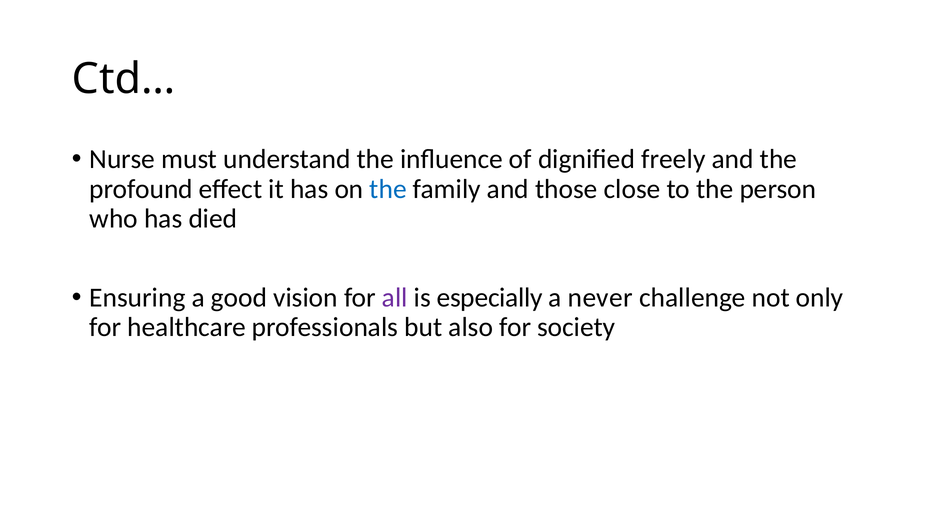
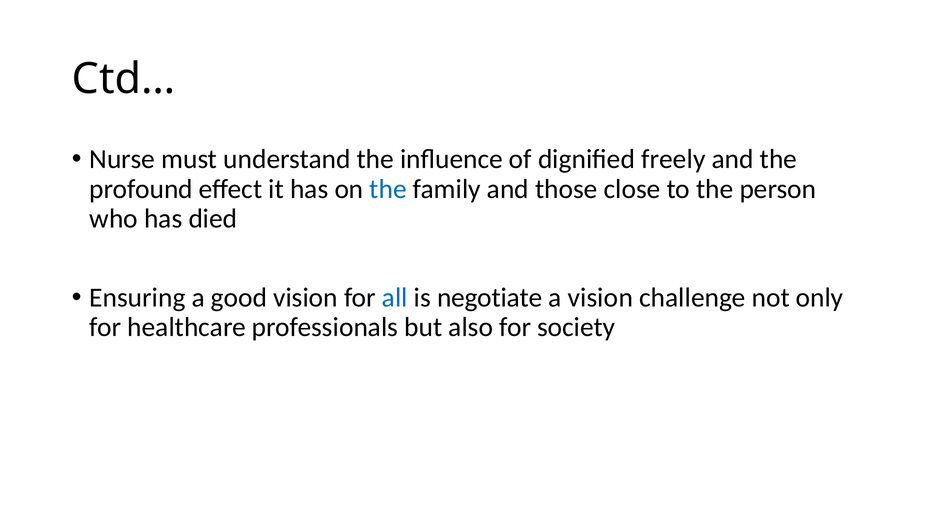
all colour: purple -> blue (395, 298)
especially: especially -> negotiate (490, 298)
a never: never -> vision (600, 298)
